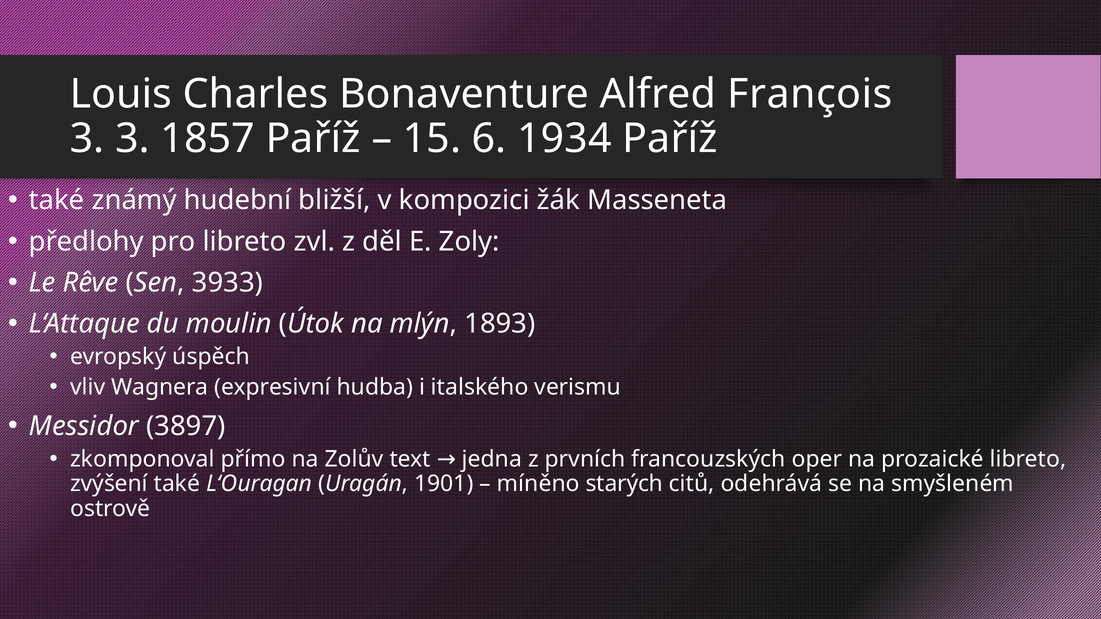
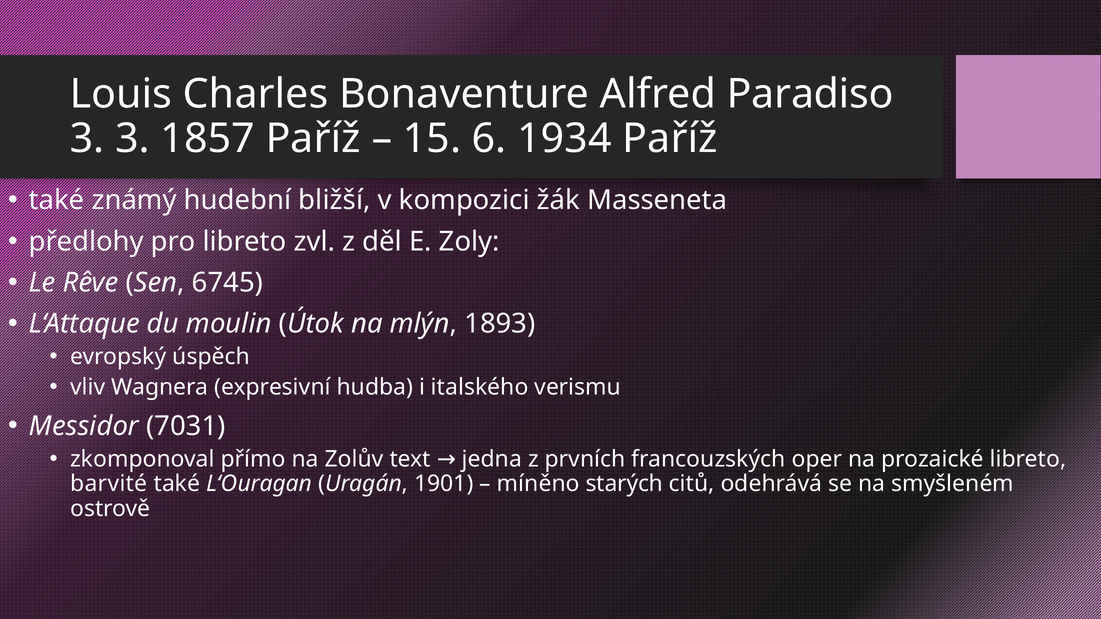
François: François -> Paradiso (810, 94)
3933: 3933 -> 6745 (227, 283)
3897: 3897 -> 7031 (186, 426)
zvýšení: zvýšení -> barvité (109, 484)
